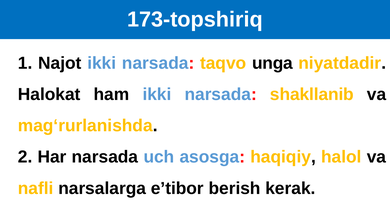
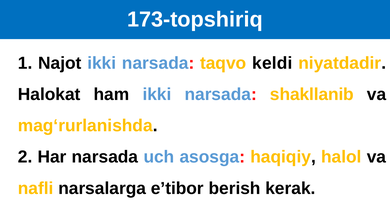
unga: unga -> keldi (272, 63)
